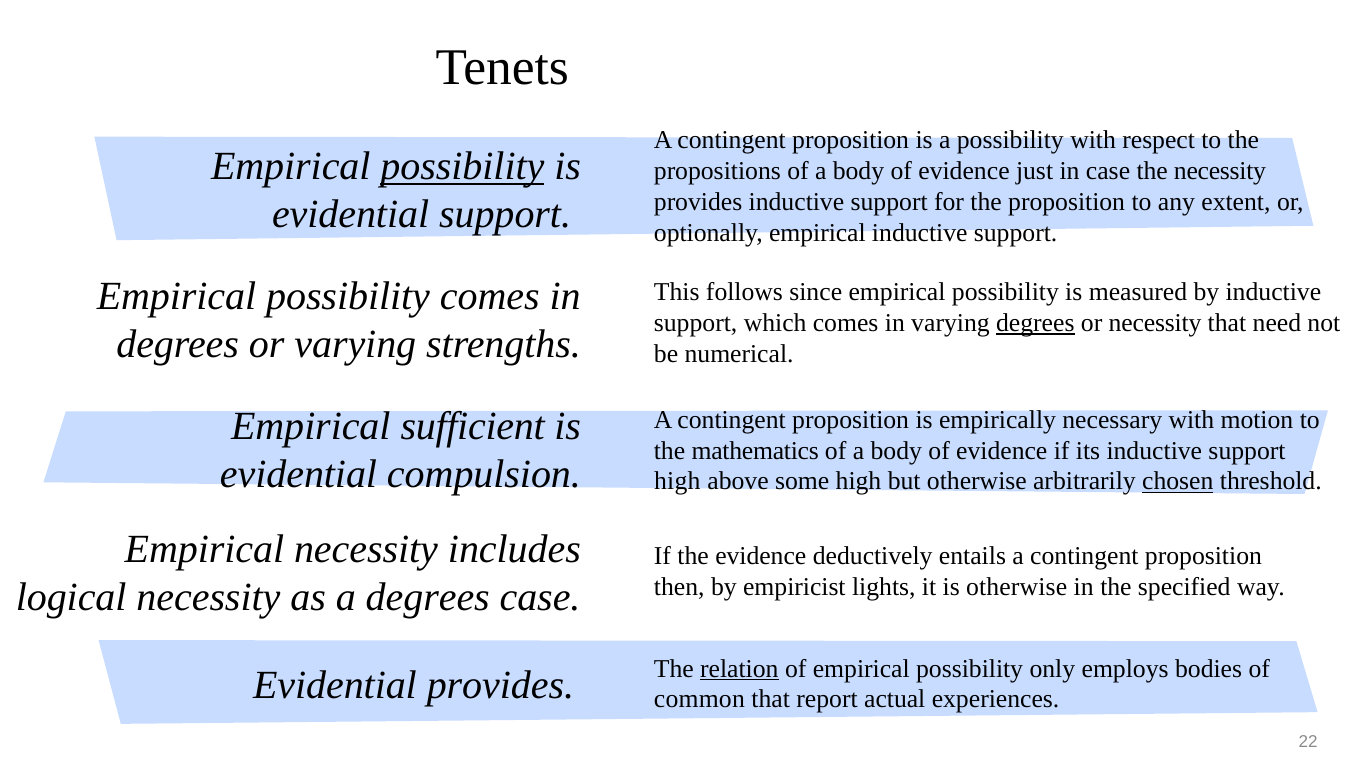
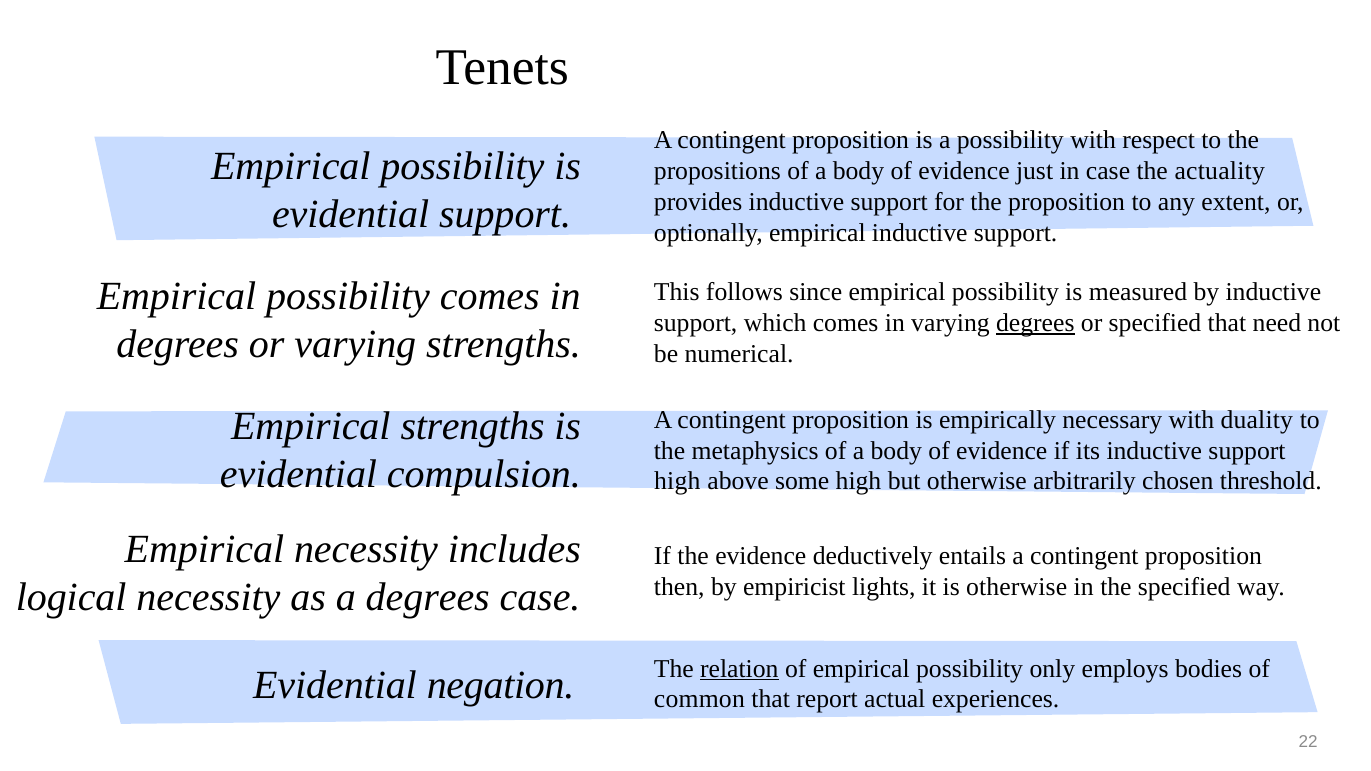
possibility underline: present -> none (462, 167)
the necessity: necessity -> actuality (1220, 171)
or necessity: necessity -> specified (1155, 323)
Empirical sufficient: sufficient -> strengths (473, 426)
motion: motion -> duality (1257, 420)
mathematics: mathematics -> metaphysics (755, 451)
chosen underline: present -> none (1178, 482)
Evidential provides: provides -> negation (501, 685)
